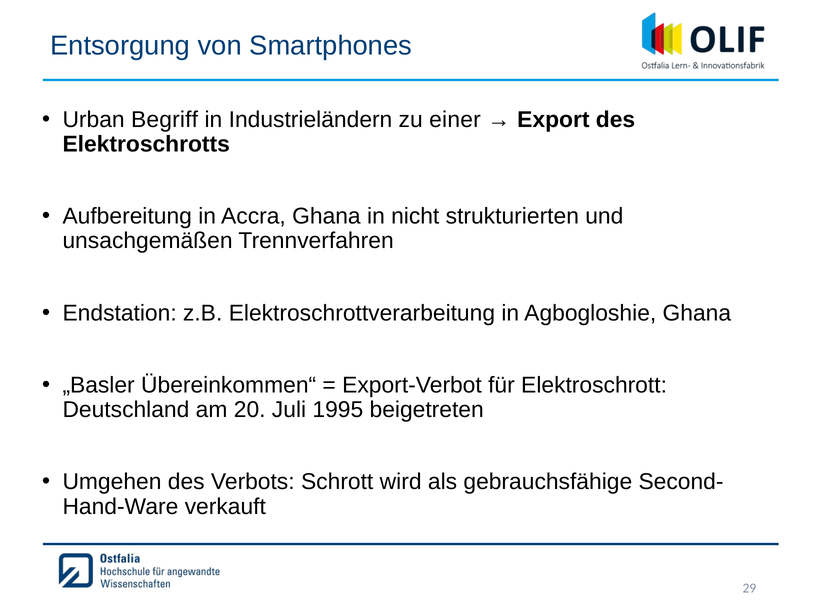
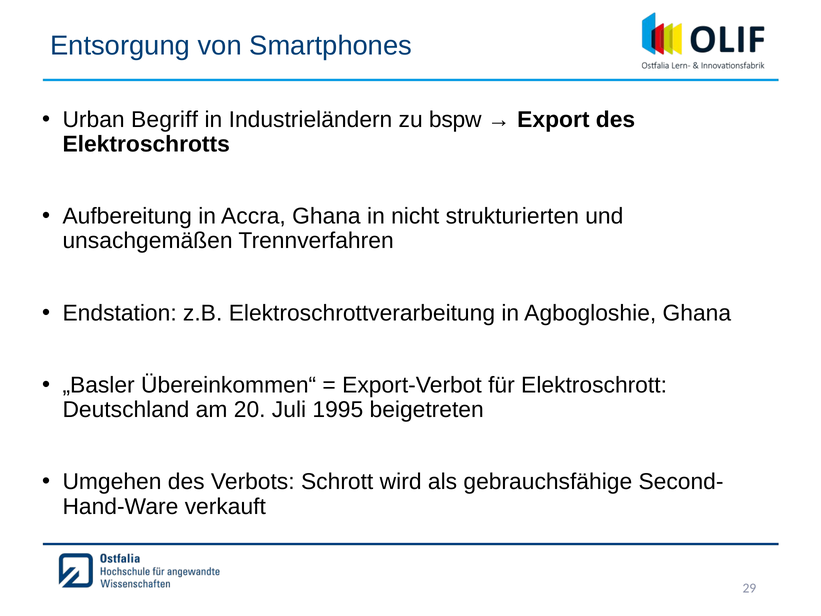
einer: einer -> bspw (455, 119)
